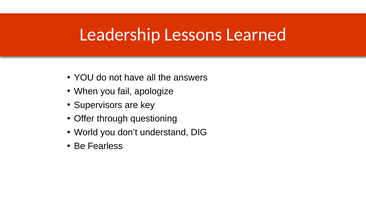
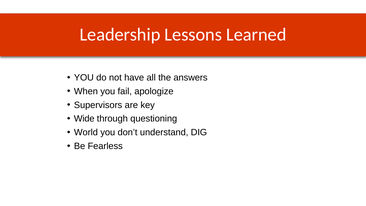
Offer: Offer -> Wide (84, 119)
